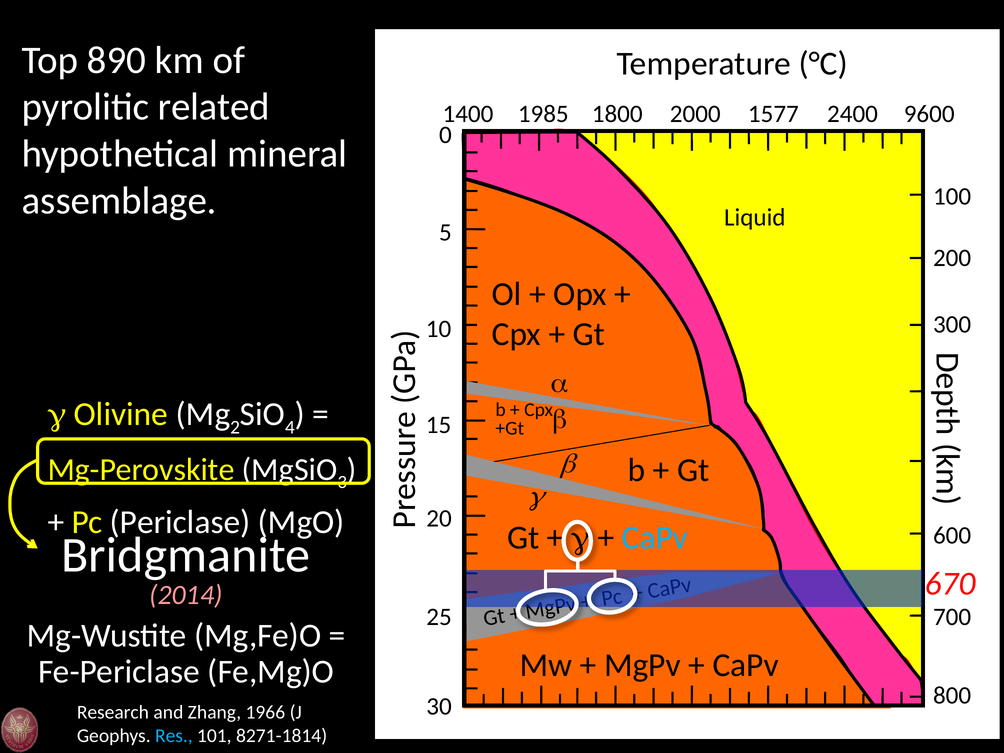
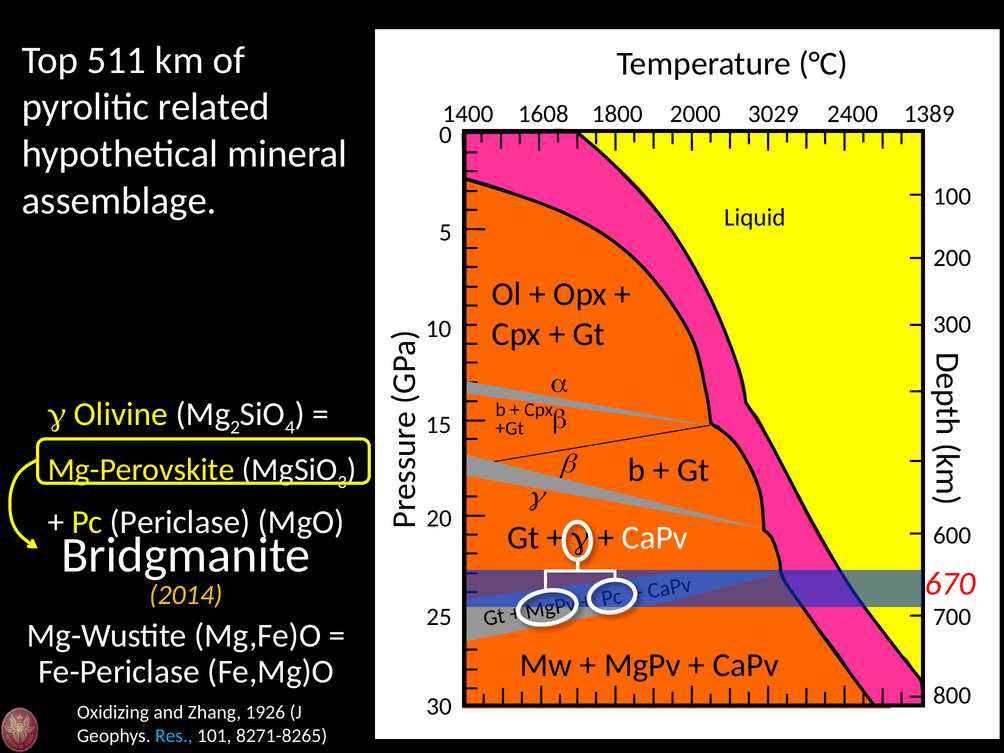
890: 890 -> 511 (117, 60)
1985: 1985 -> 1608 (543, 114)
1577: 1577 -> 3029 (773, 114)
9600: 9600 -> 1389 (929, 114)
CaPv colour: light blue -> white (655, 538)
2014 colour: pink -> yellow (186, 595)
Research: Research -> Oxidizing (113, 712)
1966: 1966 -> 1926 (265, 712)
8271-1814: 8271-1814 -> 8271-8265 (282, 736)
